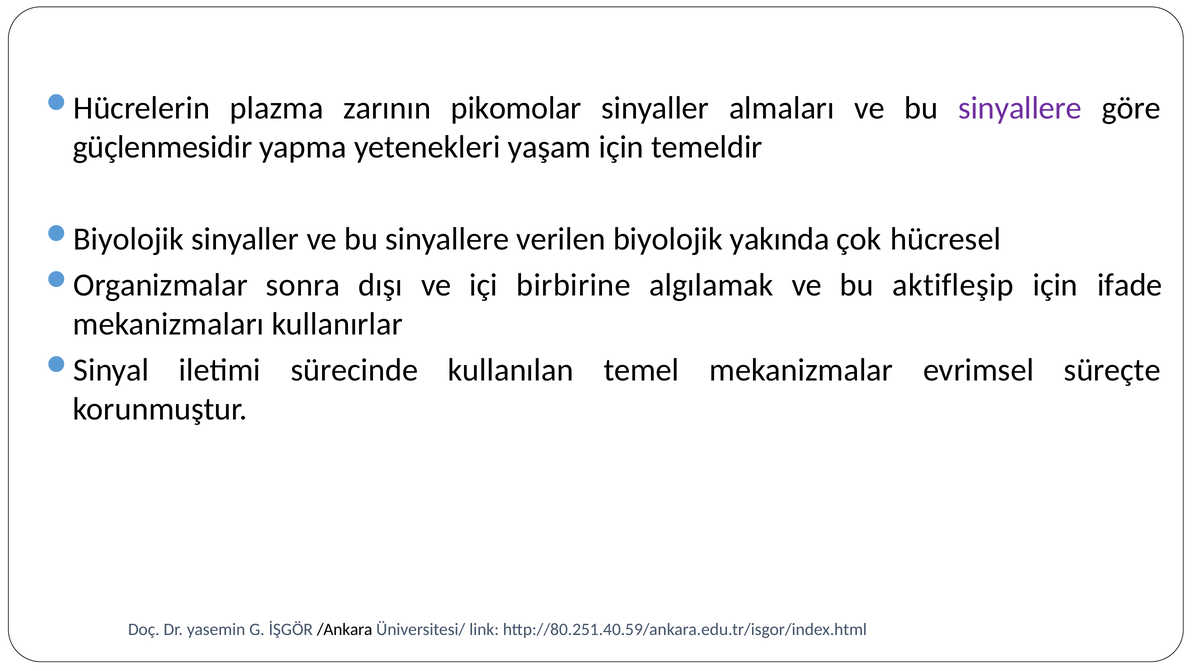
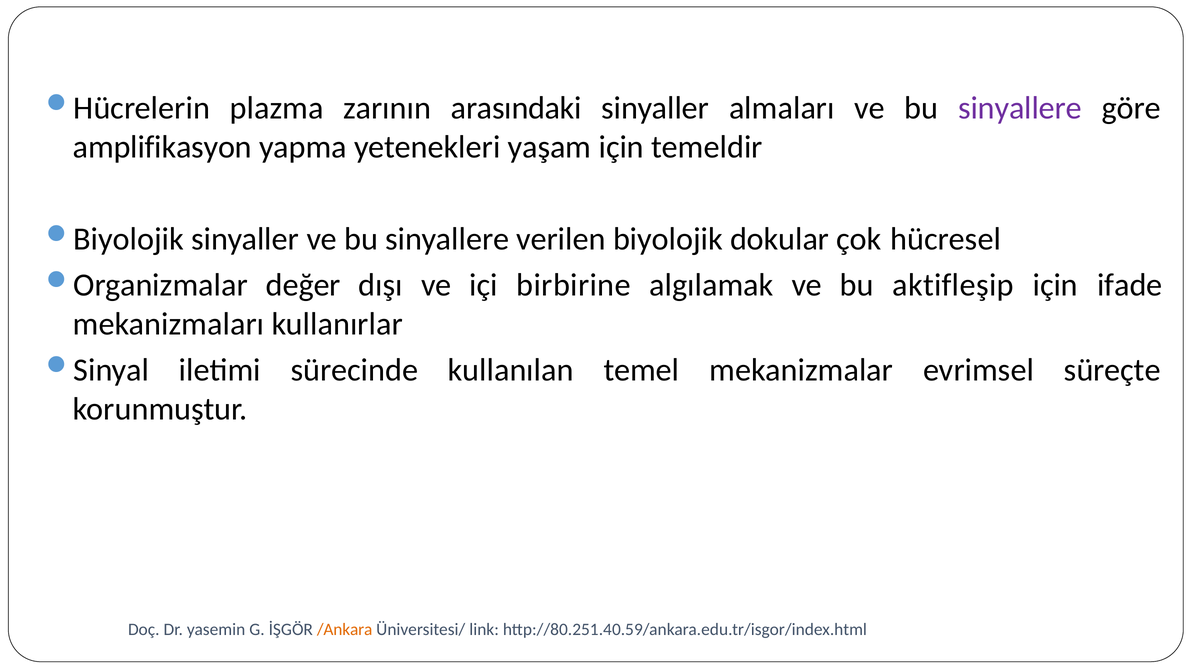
pikomolar: pikomolar -> arasındaki (516, 108)
güçlenmesidir: güçlenmesidir -> amplifikasyon (162, 147)
yakında: yakında -> dokular (780, 239)
sonra: sonra -> değer (303, 285)
/Ankara colour: black -> orange (345, 629)
